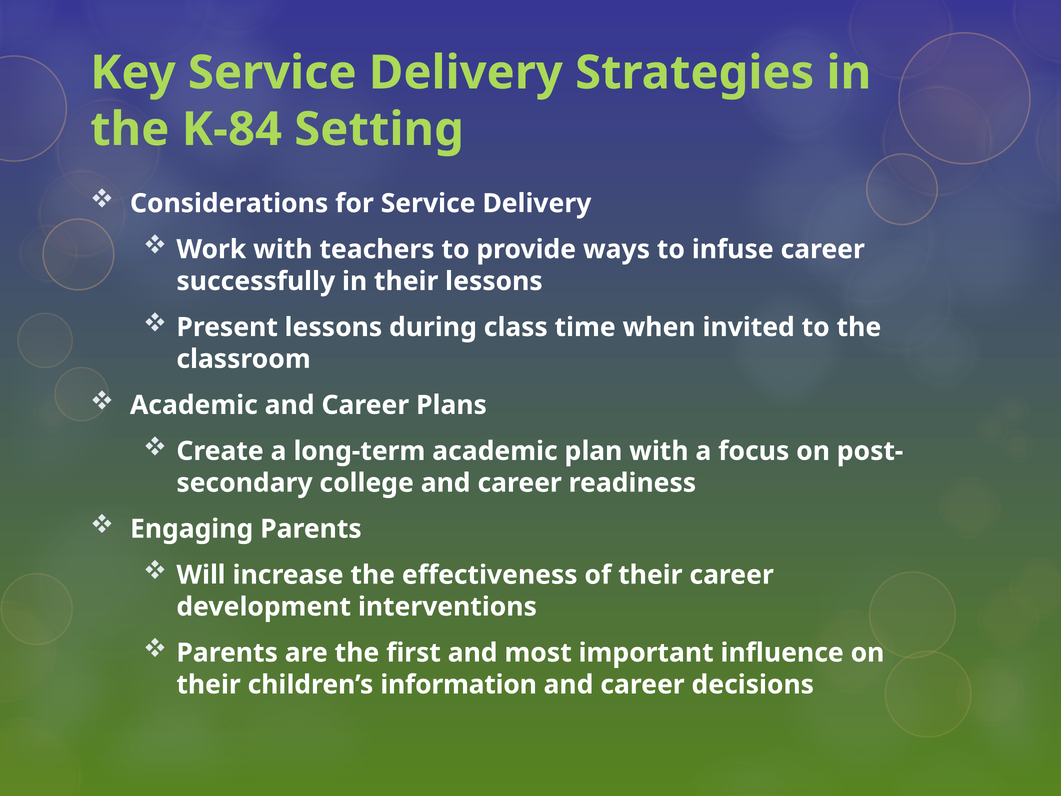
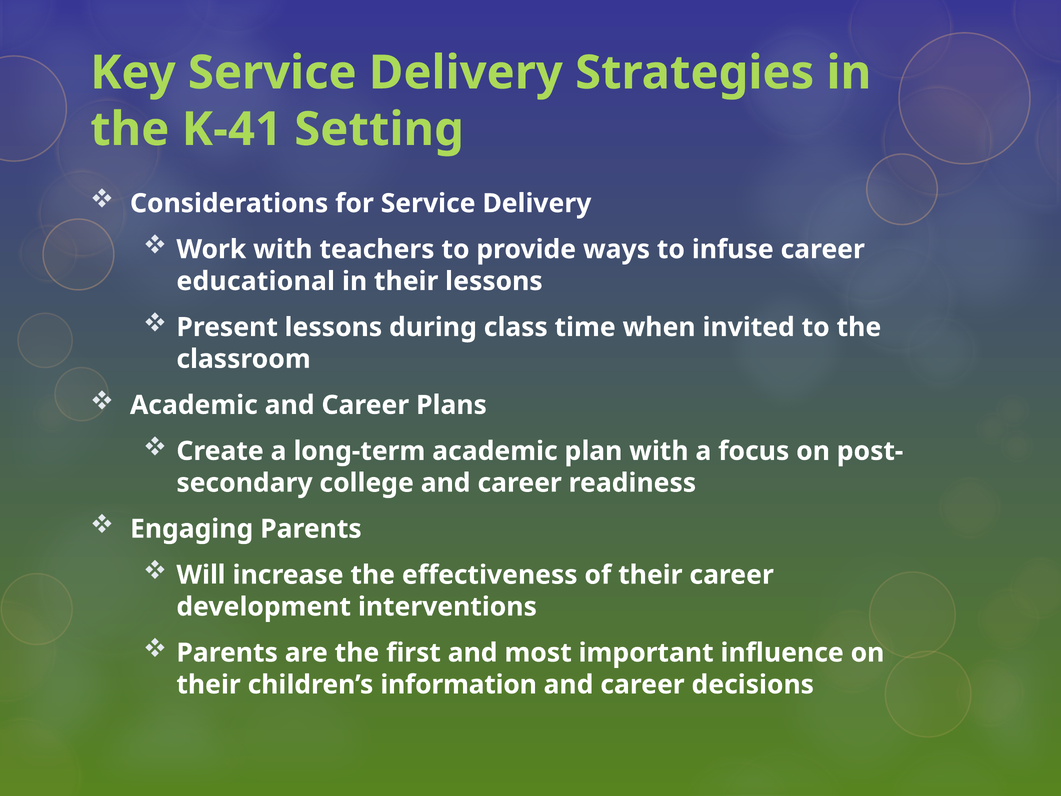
K-84: K-84 -> K-41 (232, 129)
successfully: successfully -> educational (256, 281)
